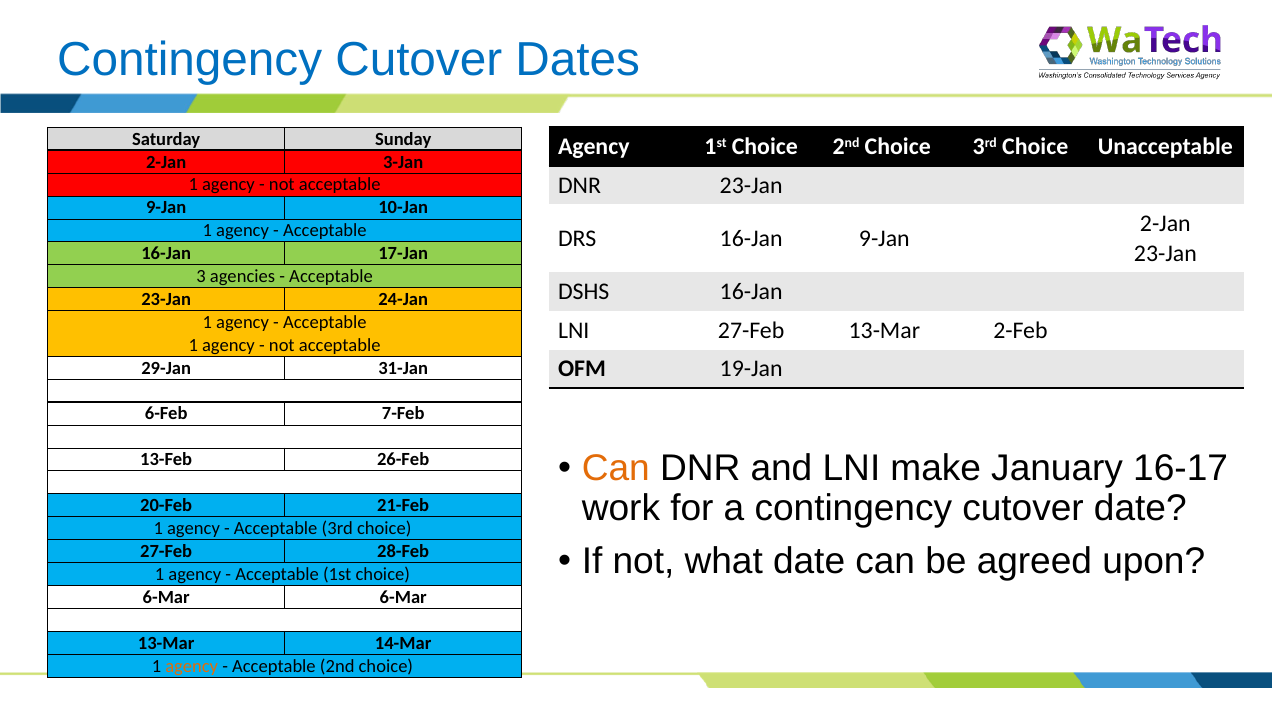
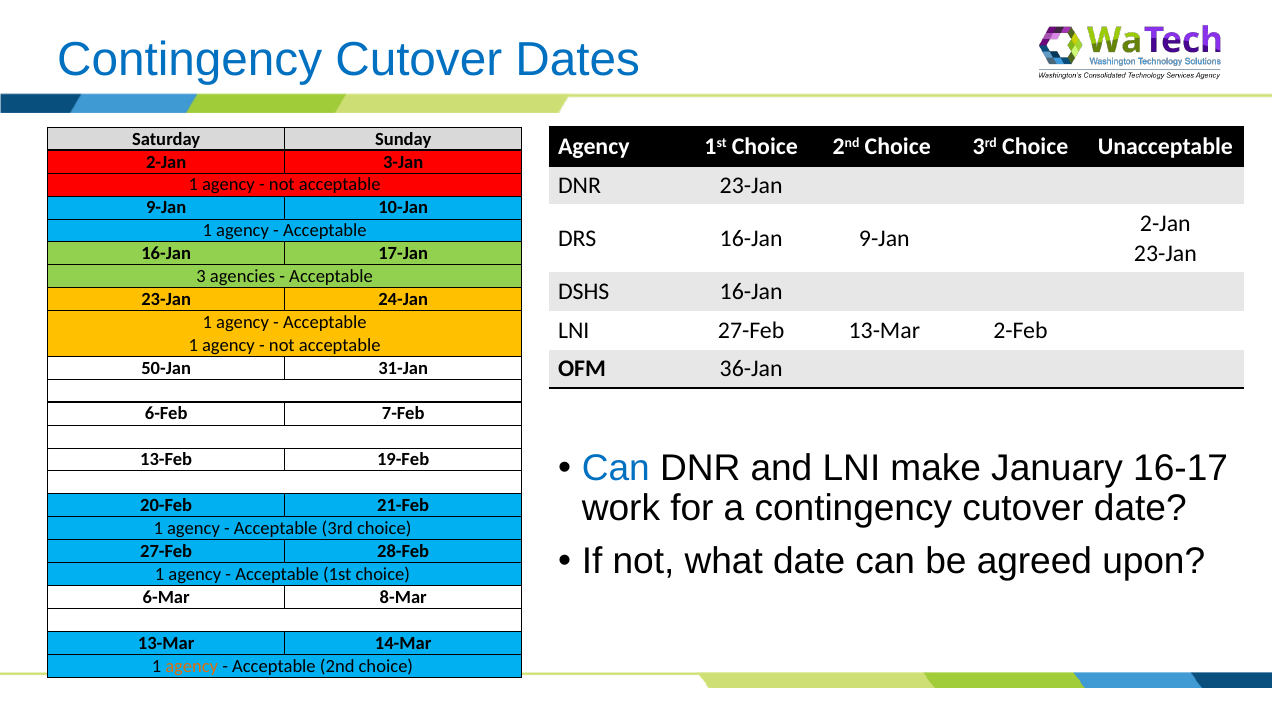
19-Jan: 19-Jan -> 36-Jan (751, 369)
29-Jan: 29-Jan -> 50-Jan (166, 368)
Can colour: orange -> blue (616, 469)
26-Feb: 26-Feb -> 19-Feb (403, 460)
6-Mar 6-Mar: 6-Mar -> 8-Mar (403, 598)
